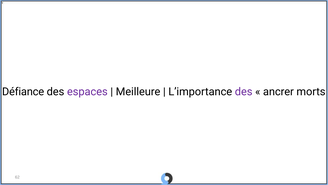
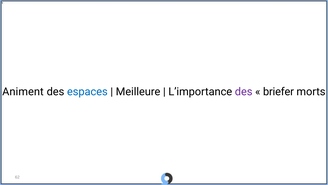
Défiance: Défiance -> Animent (23, 92)
espaces colour: purple -> blue (87, 92)
ancrer: ancrer -> briefer (278, 92)
